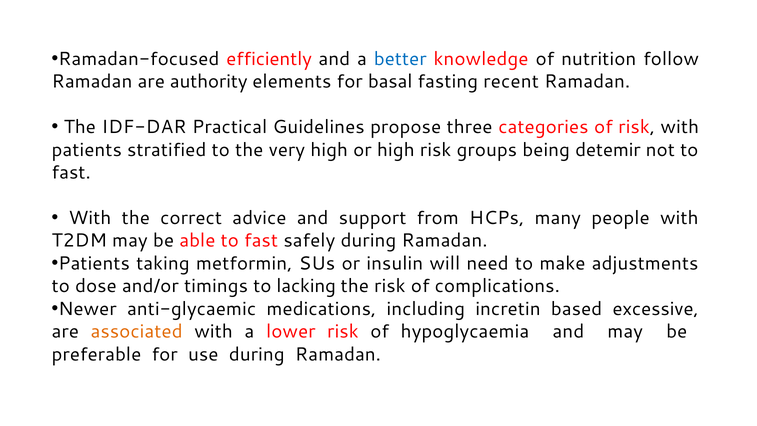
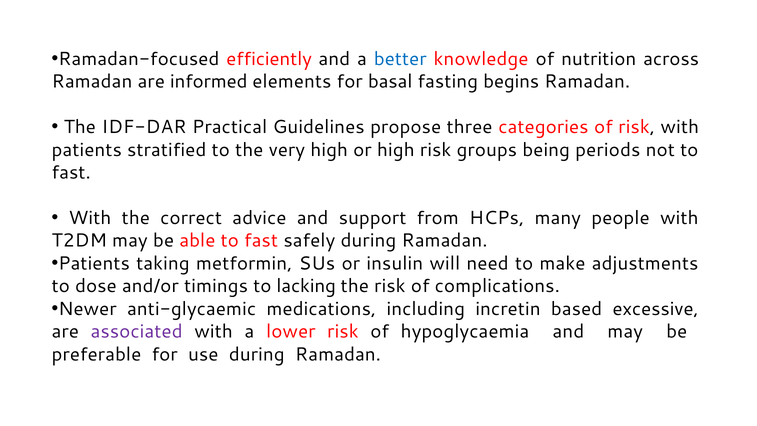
follow: follow -> across (671, 59)
authority: authority -> informed (209, 82)
recent: recent -> begins (511, 82)
detemir: detemir -> periods (608, 150)
associated colour: orange -> purple (137, 331)
